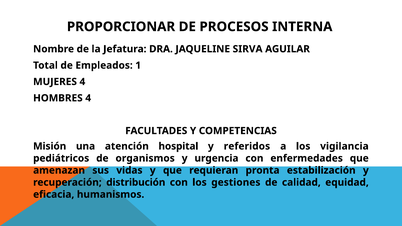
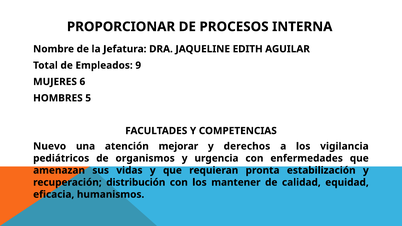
SIRVA: SIRVA -> EDITH (248, 49)
1: 1 -> 9 (138, 65)
MUJERES 4: 4 -> 6 (82, 82)
HOMBRES 4: 4 -> 5 (88, 98)
Misión: Misión -> Nuevo (50, 146)
hospital: hospital -> mejorar (178, 146)
referidos: referidos -> derechos (247, 146)
gestiones: gestiones -> mantener (236, 182)
